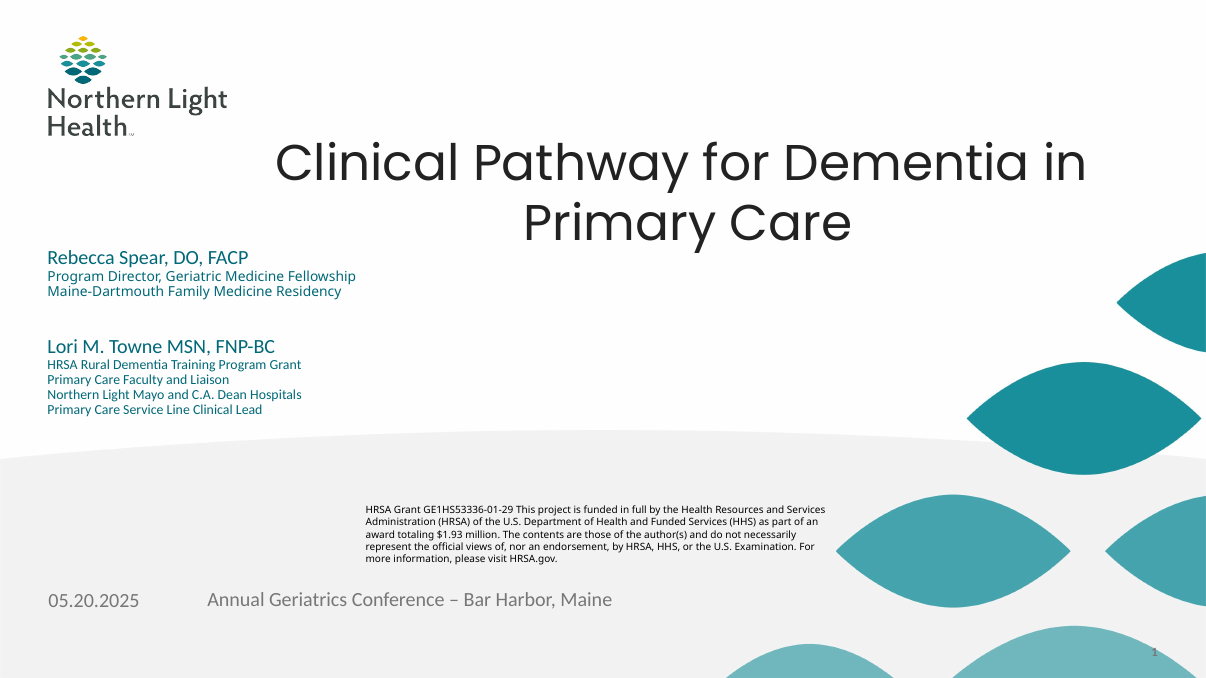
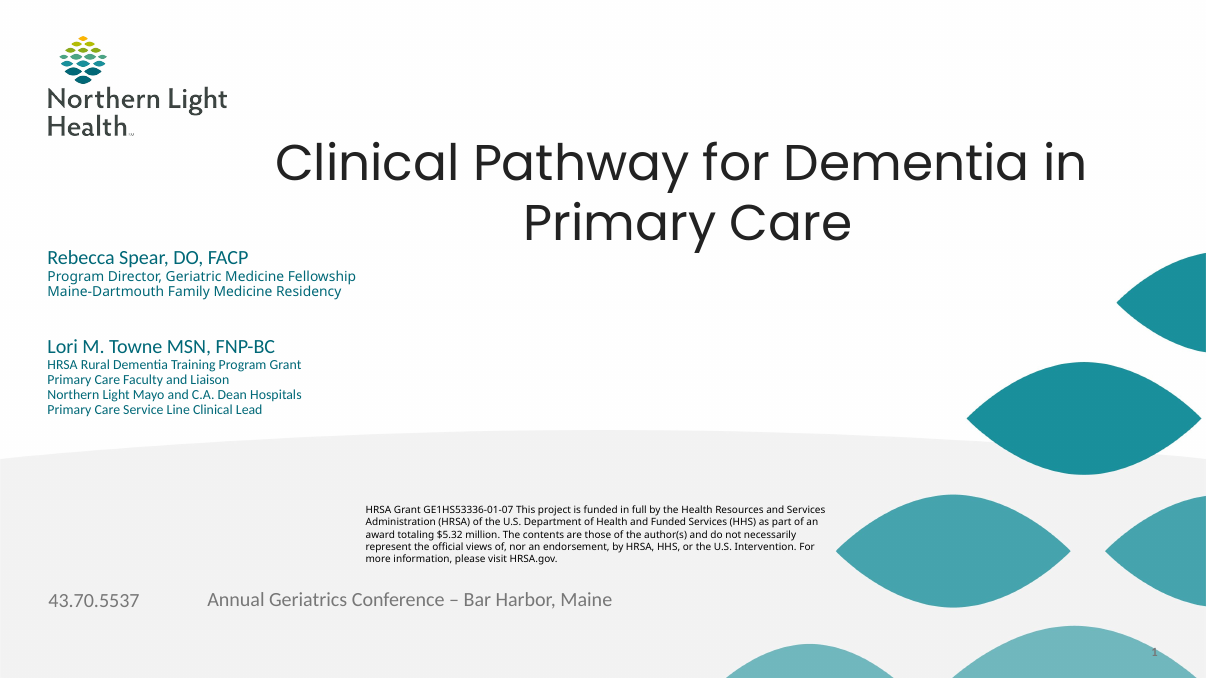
GE1HS53336-01-29: GE1HS53336-01-29 -> GE1HS53336-01-07 (468, 511)
$1.93: $1.93 -> $5.32 (450, 535)
Examination: Examination -> Intervention (766, 547)
05.20.2025: 05.20.2025 -> 43.70.5537 (94, 601)
